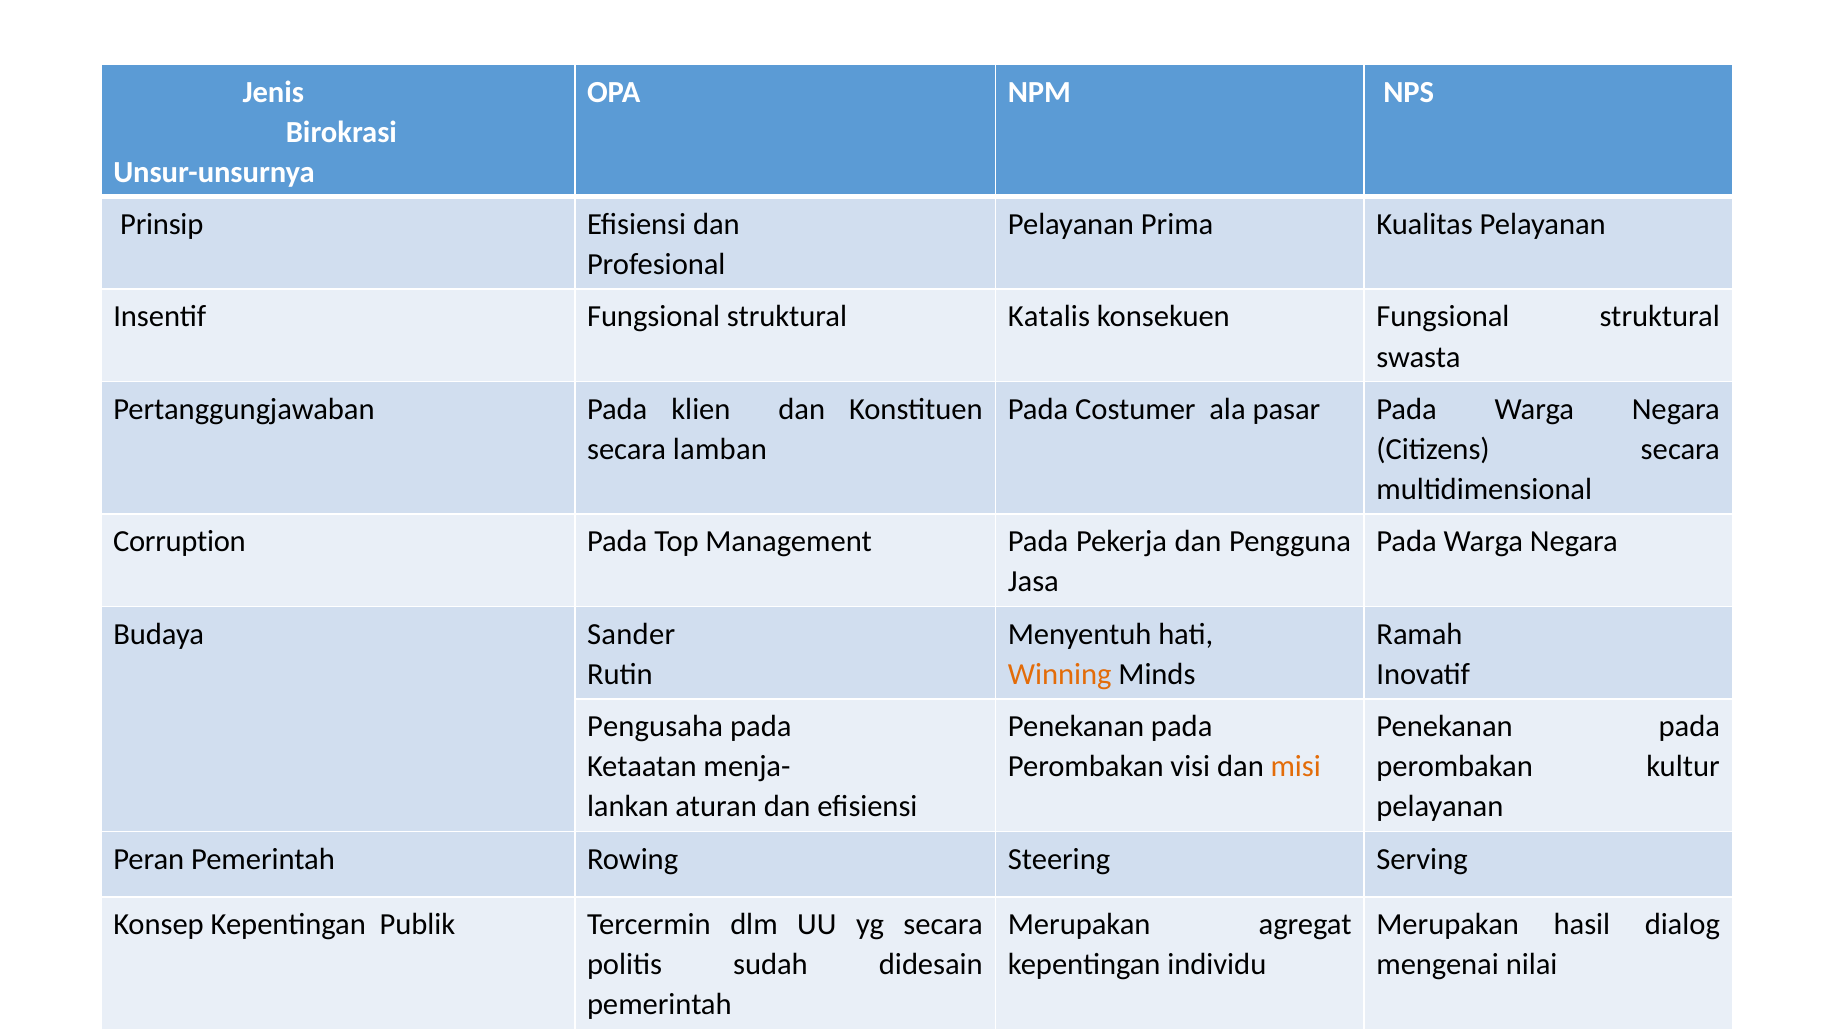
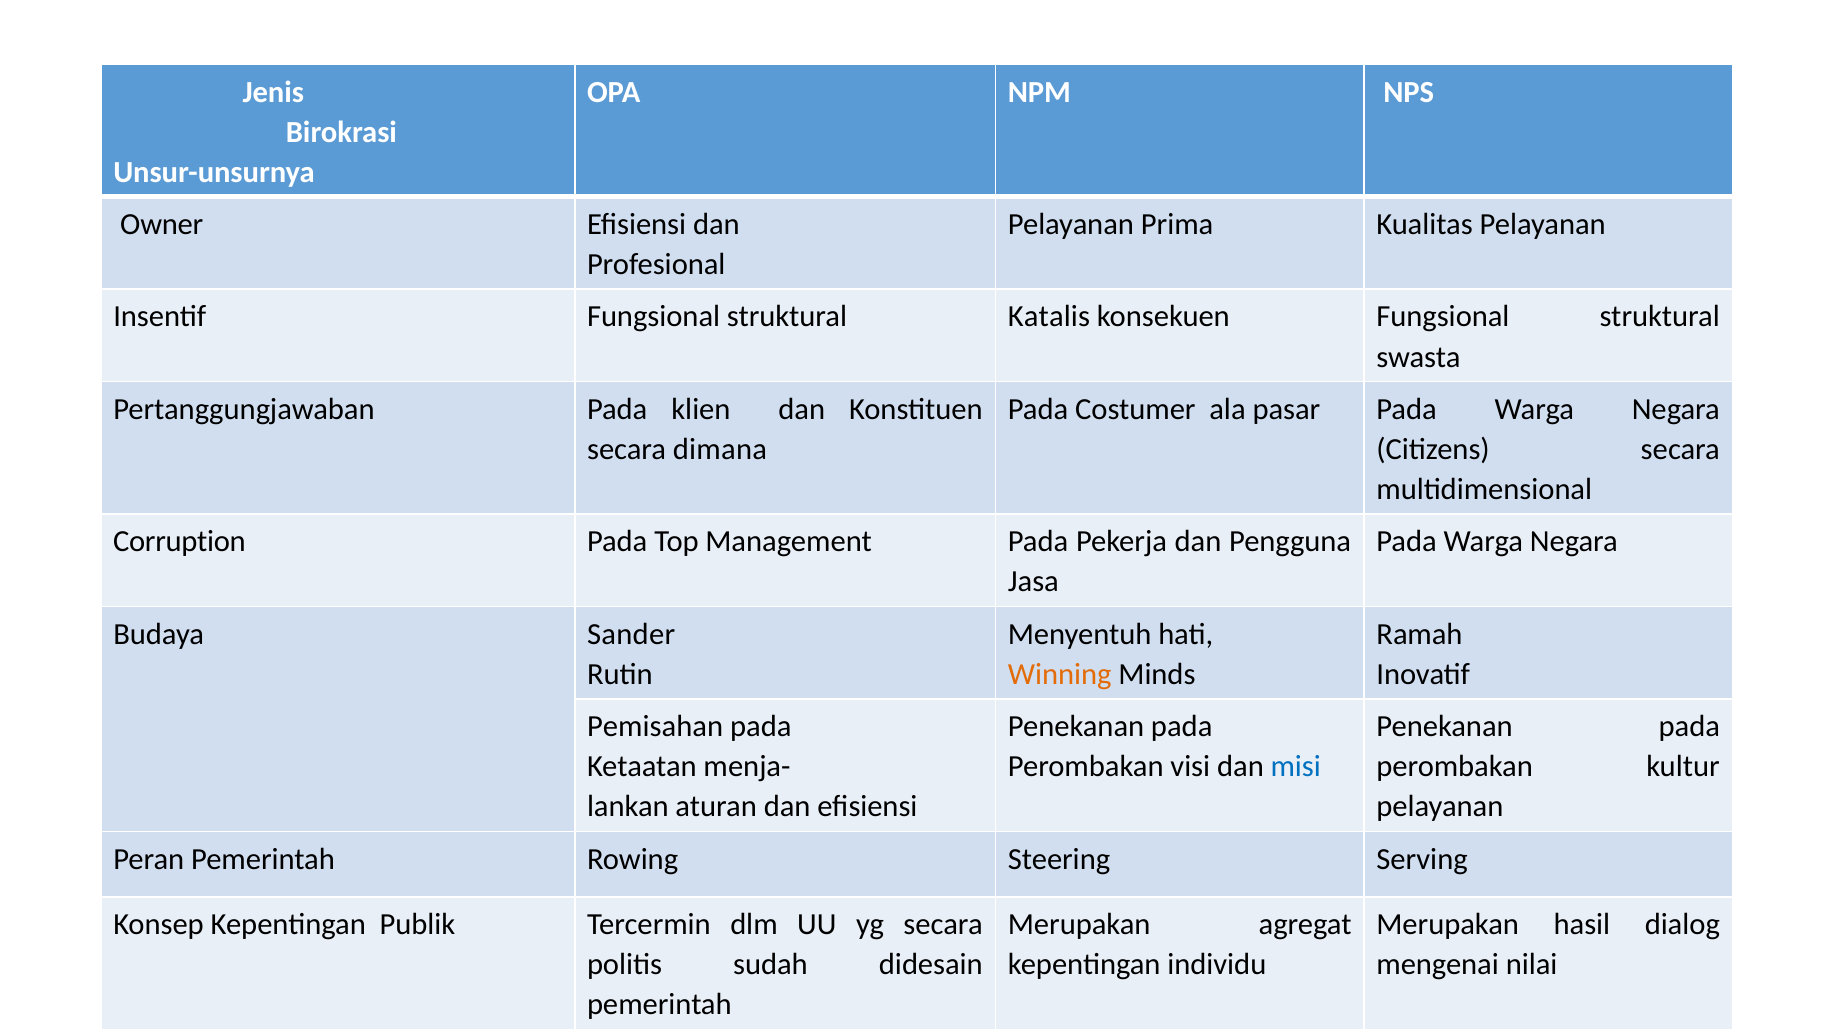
Prinsip: Prinsip -> Owner (162, 225)
lamban: lamban -> dimana (720, 450)
Pengusaha: Pengusaha -> Pemisahan (655, 727)
misi colour: orange -> blue (1296, 767)
